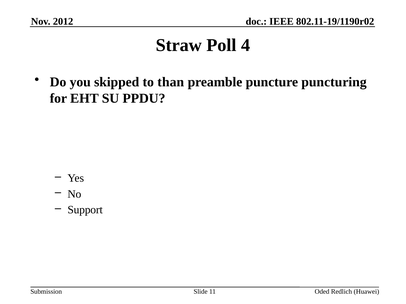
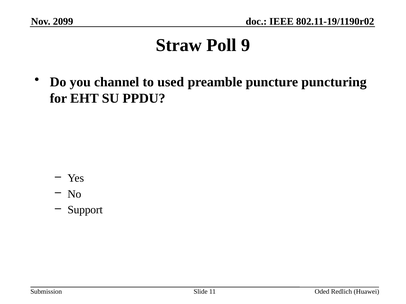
2012: 2012 -> 2099 (63, 22)
4: 4 -> 9 (246, 45)
skipped: skipped -> channel (117, 82)
than: than -> used (171, 82)
